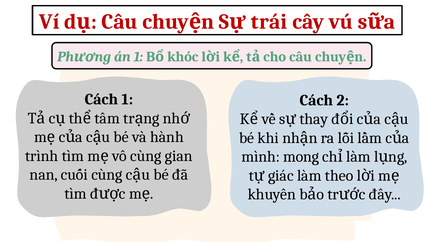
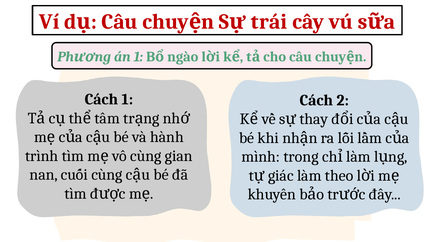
khóc: khóc -> ngào (183, 57)
mong: mong -> trong (301, 157)
